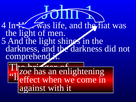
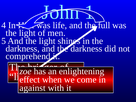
fiat: fiat -> full (104, 25)
